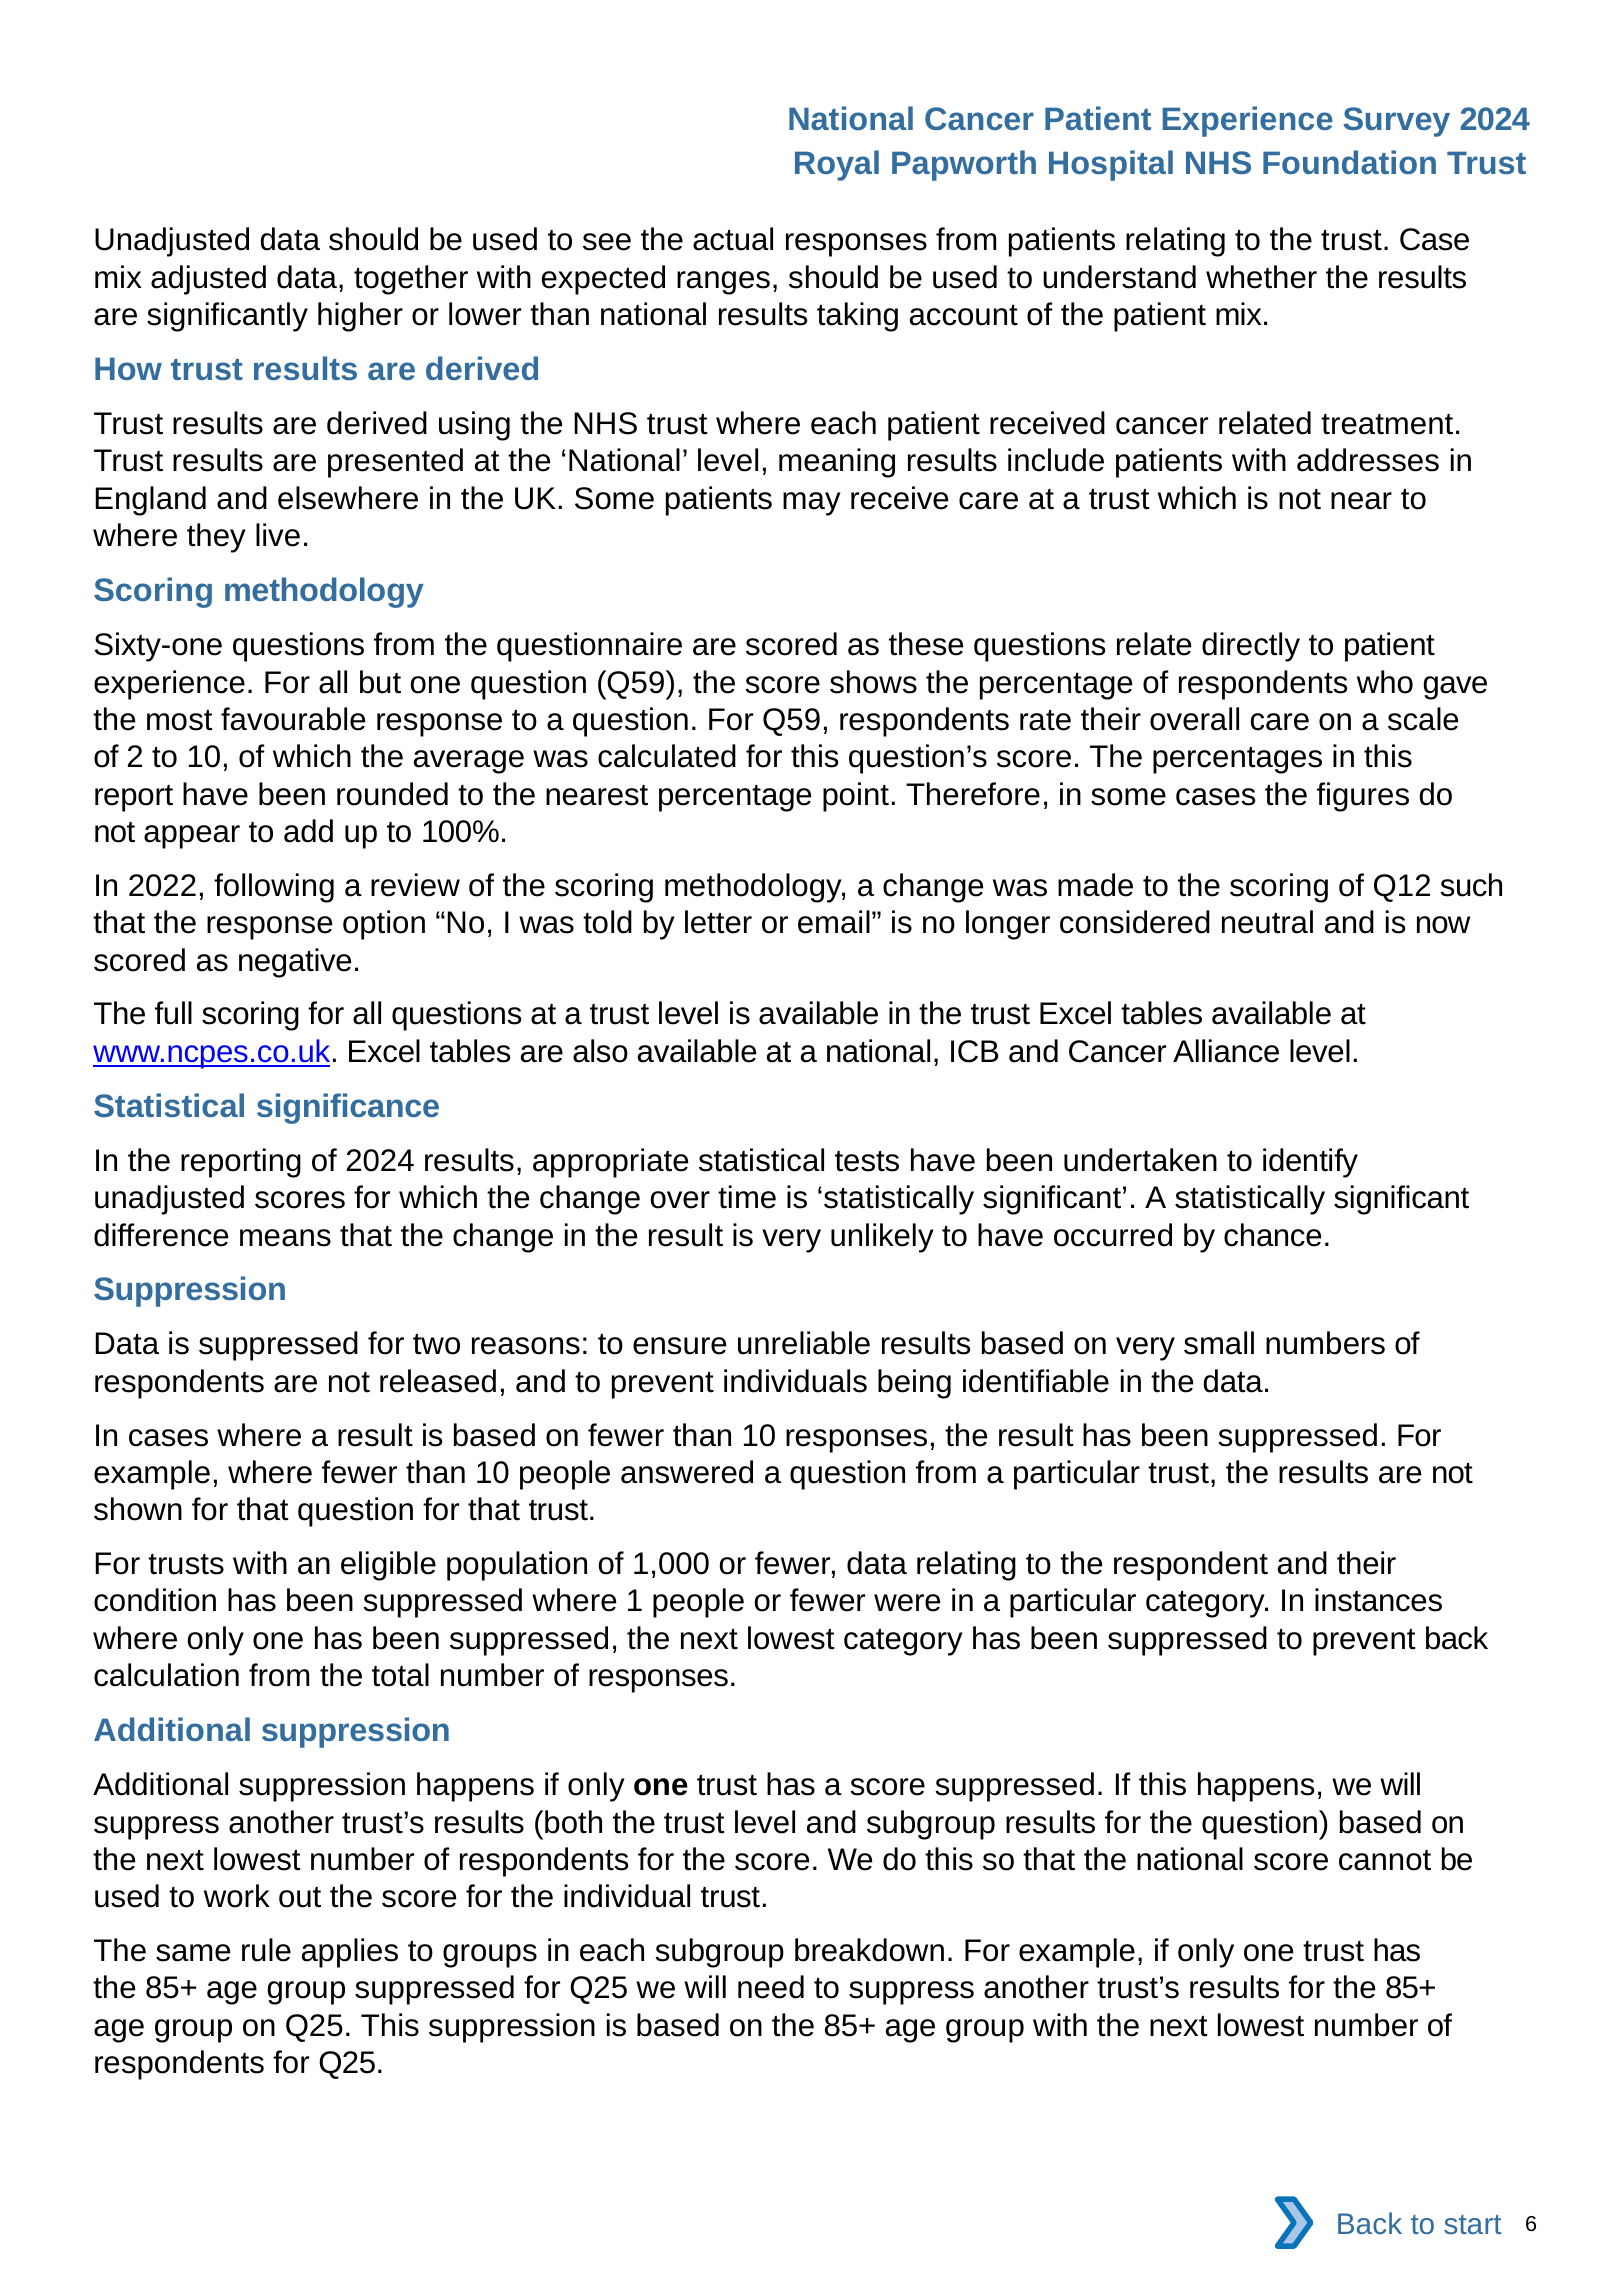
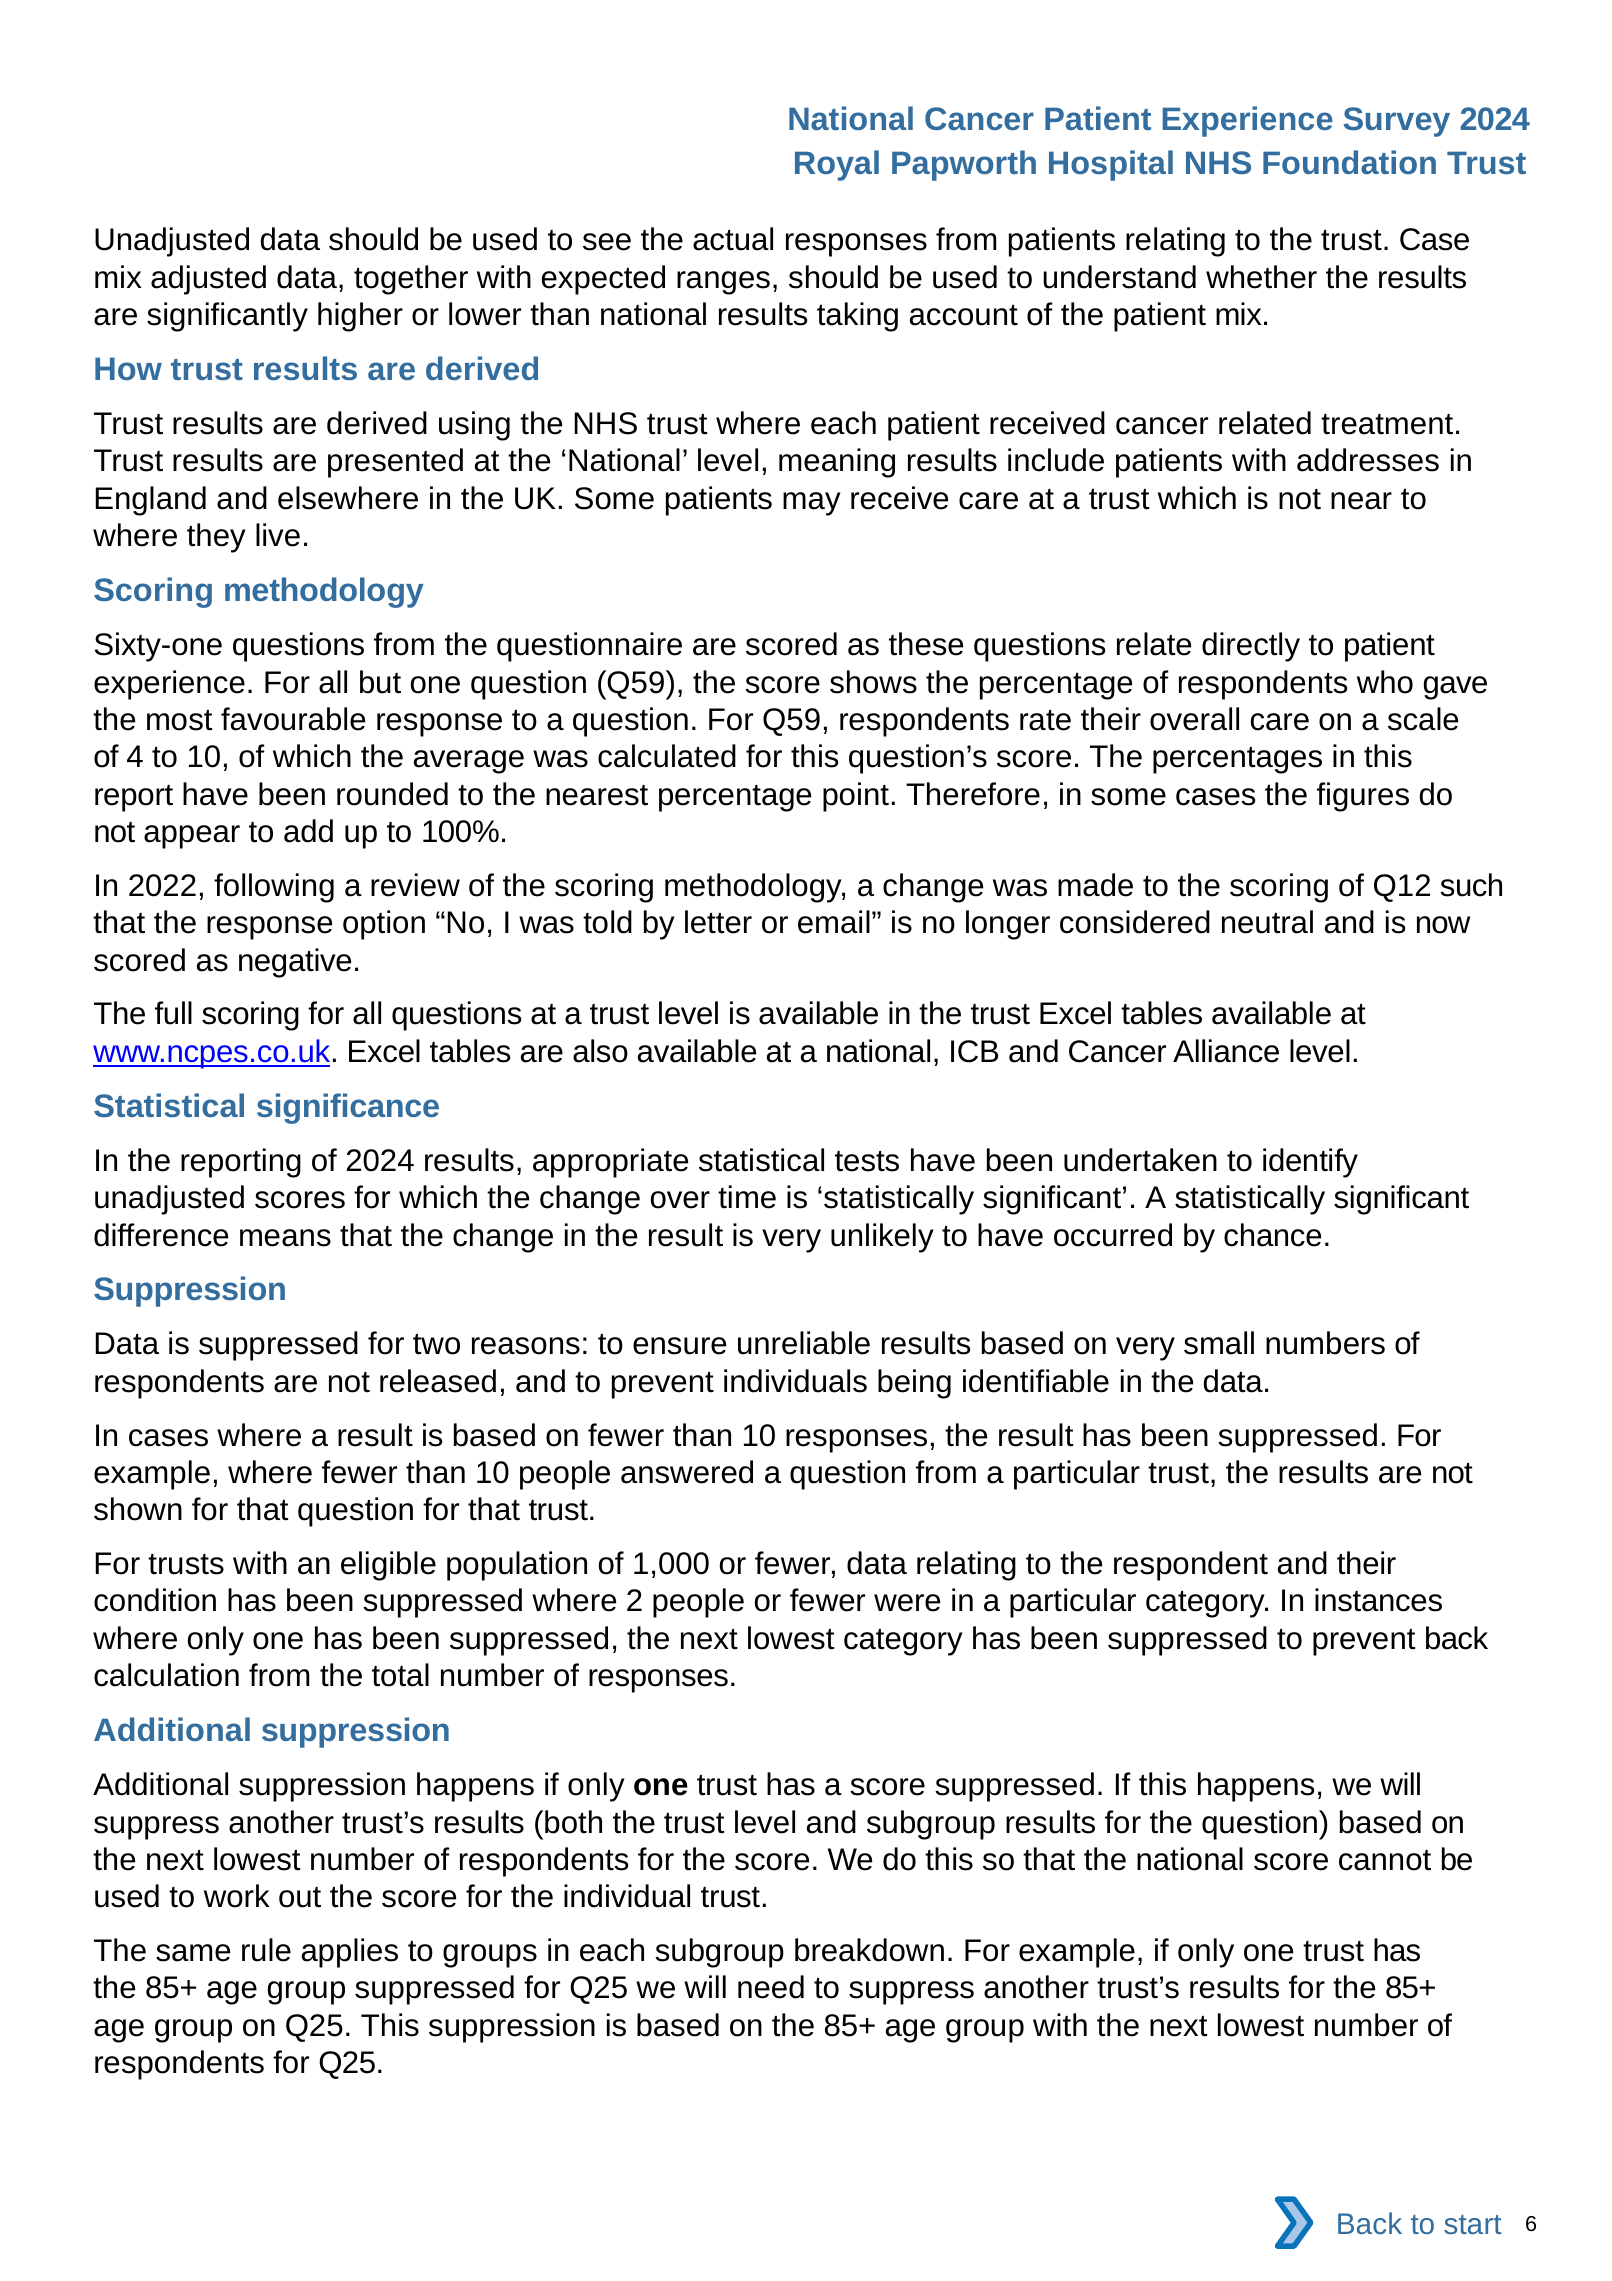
2: 2 -> 4 (135, 758)
1: 1 -> 2 (635, 1602)
